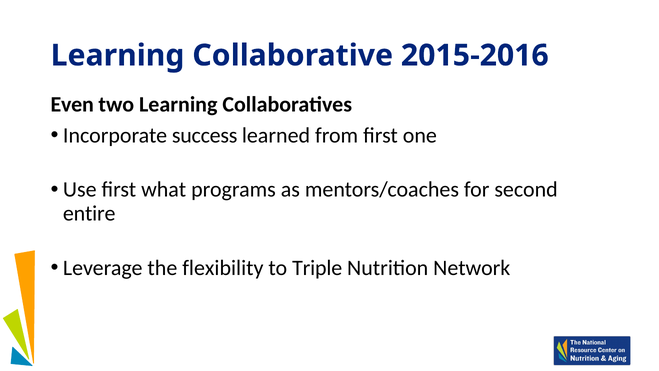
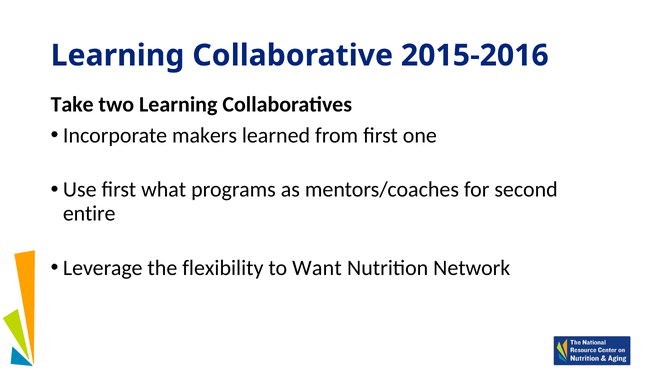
Even: Even -> Take (72, 105)
success: success -> makers (205, 135)
Triple: Triple -> Want (317, 268)
